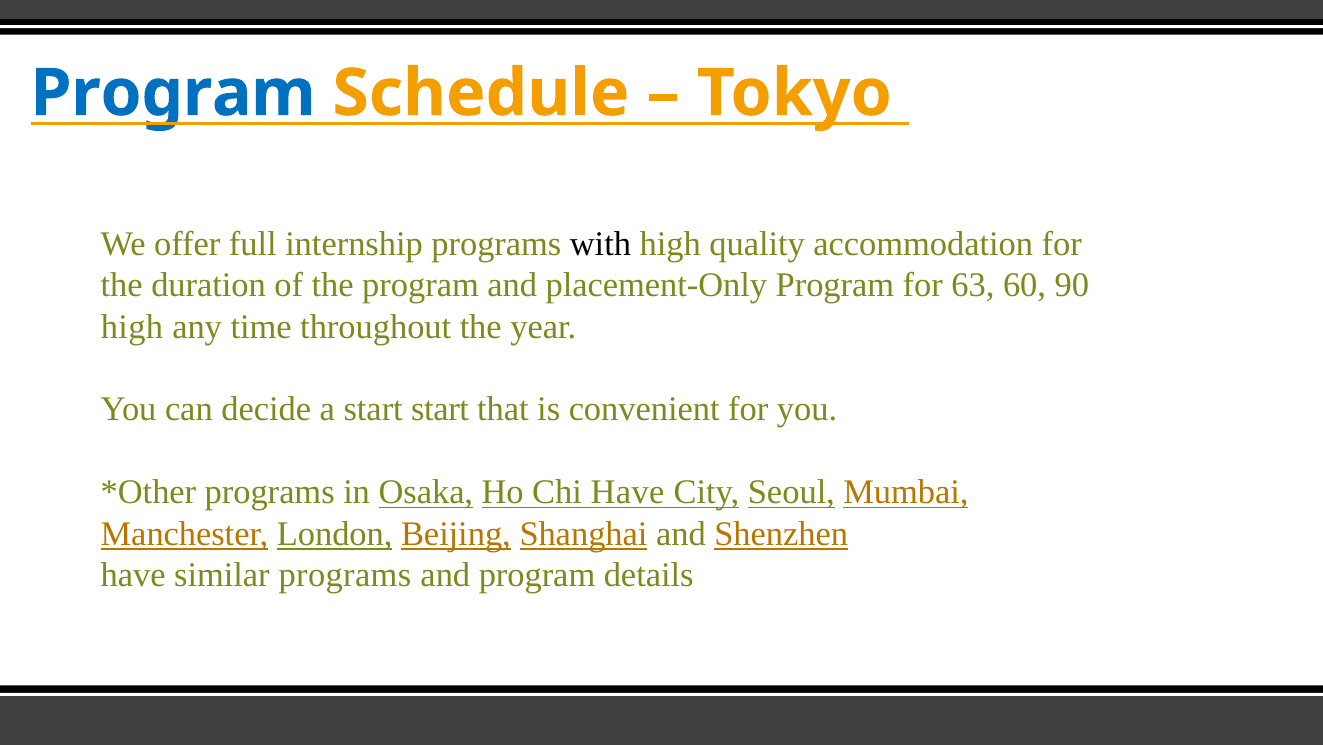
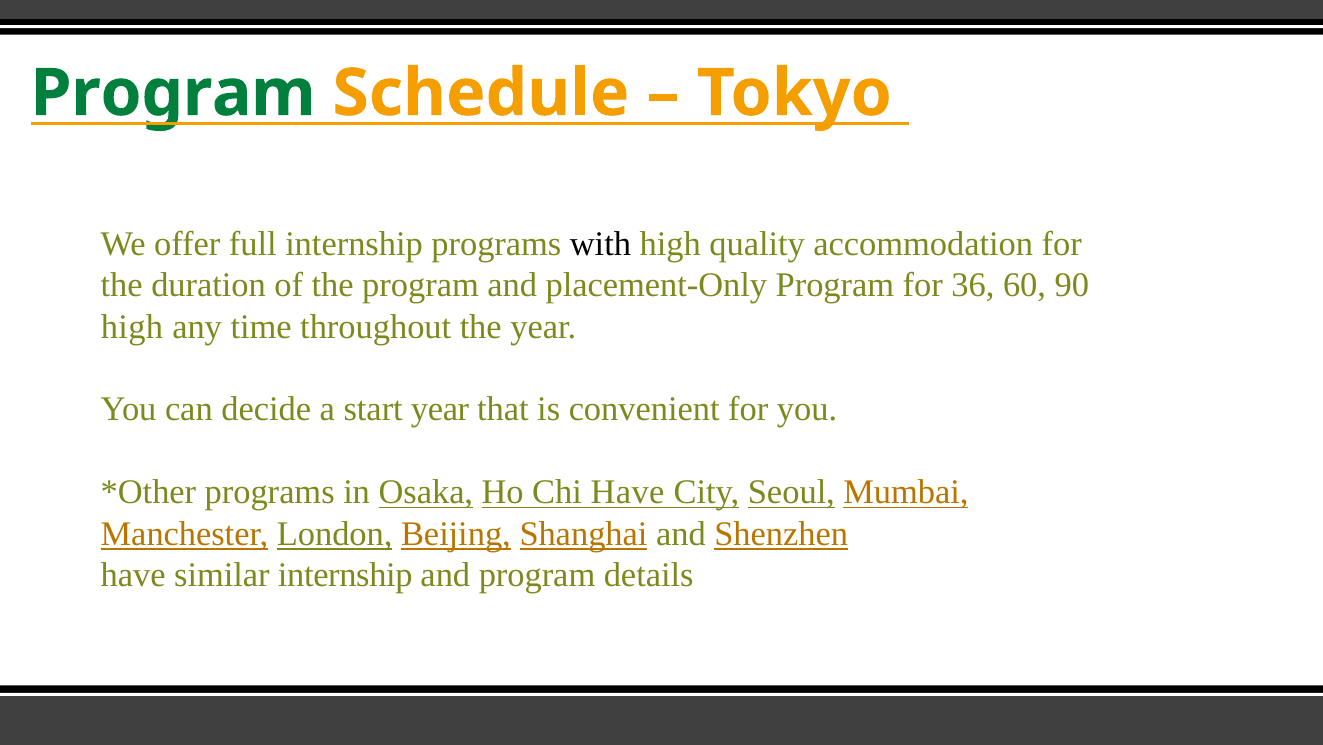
Program colour: blue -> green (173, 93)
63: 63 -> 36 (973, 285)
start start: start -> year (440, 409)
similar programs: programs -> internship (345, 575)
